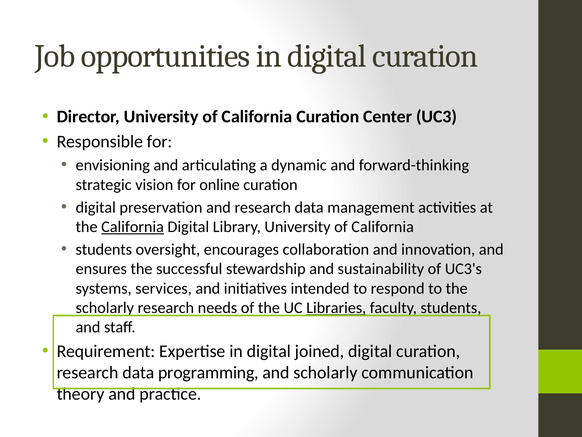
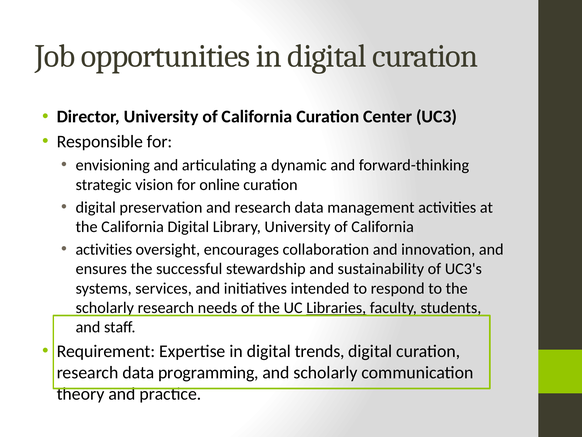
California underline: present -> none (133, 227)
students: students -> activities (104, 249)
joined: joined -> trends (320, 351)
